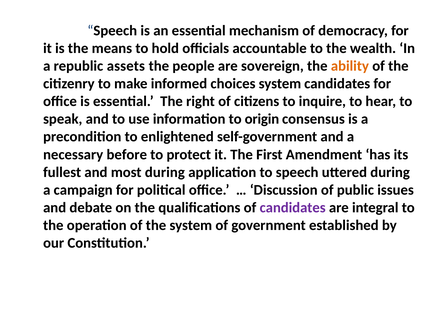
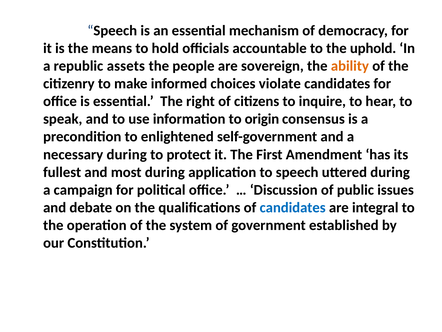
wealth: wealth -> uphold (373, 48)
choices system: system -> violate (280, 84)
necessary before: before -> during (127, 154)
candidates colour: purple -> blue (293, 207)
